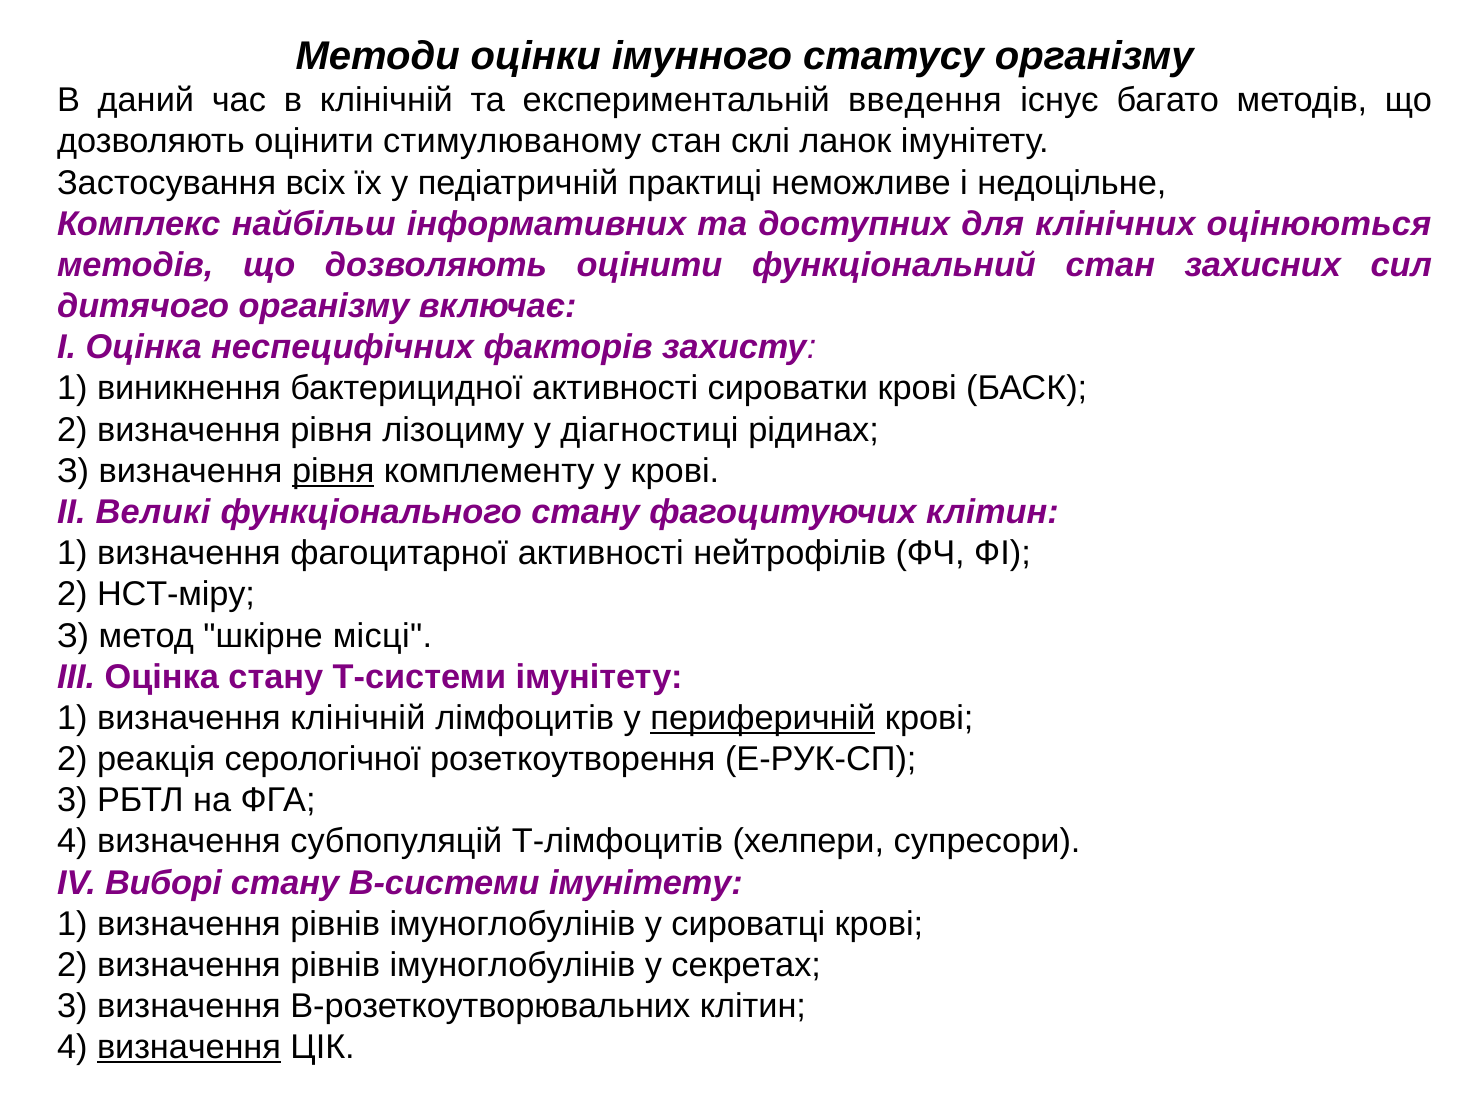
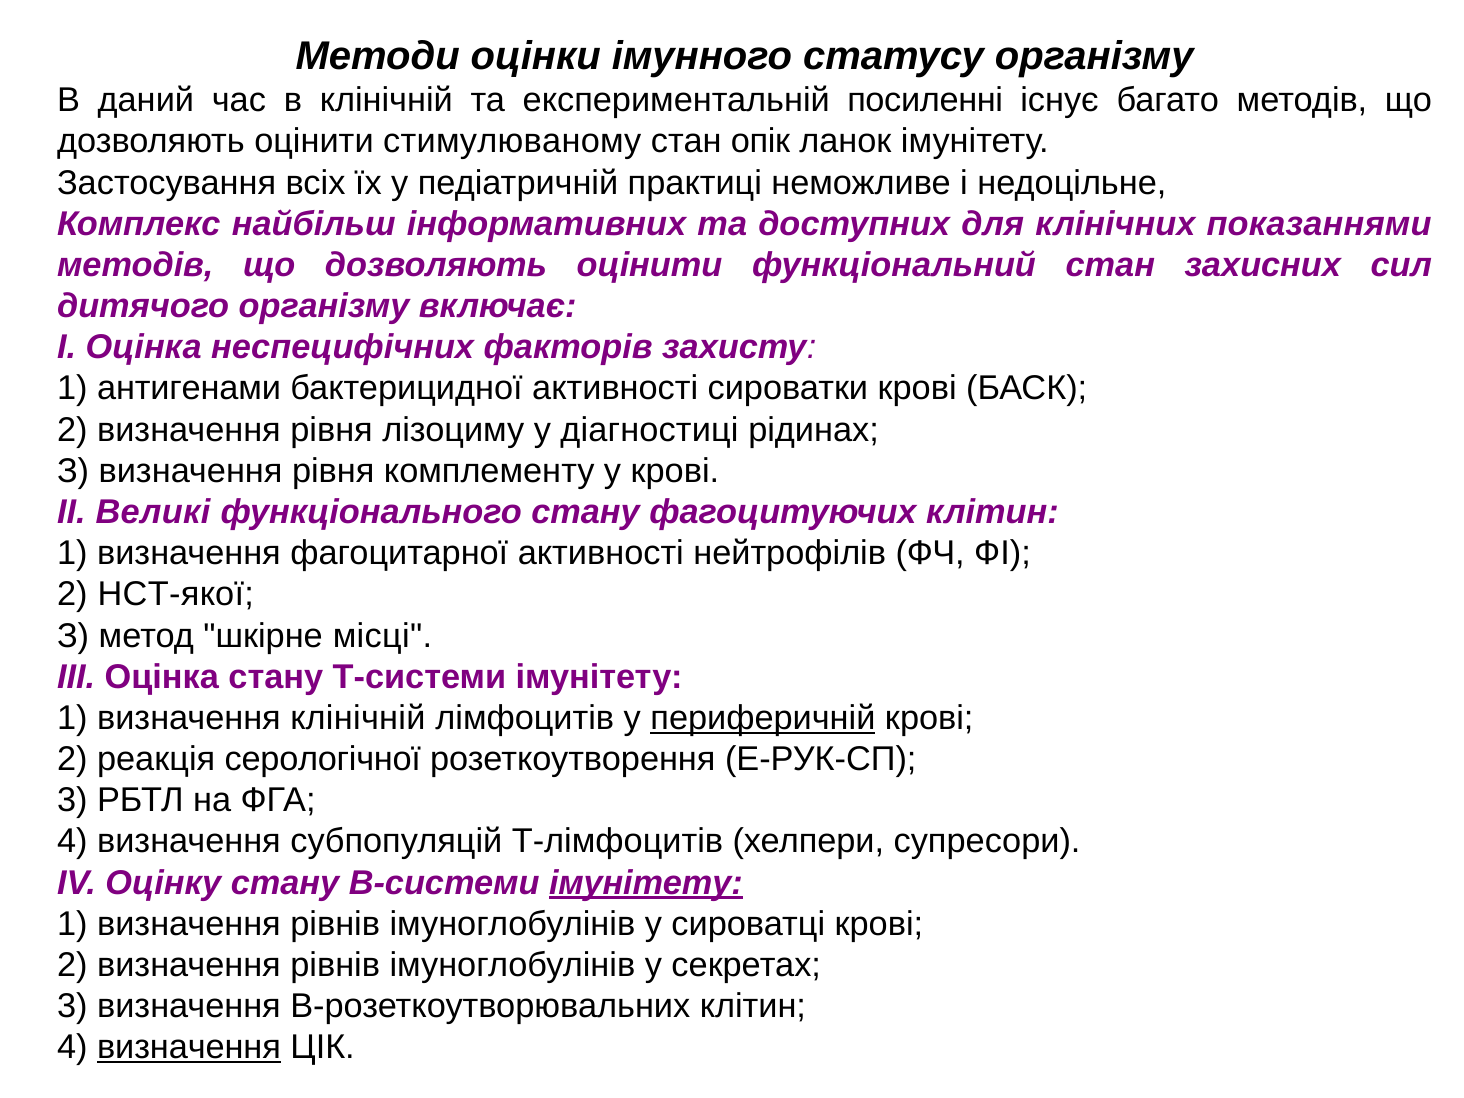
введення: введення -> посиленні (925, 100)
склі: склі -> опік (761, 142)
оцінюються: оцінюються -> показаннями (1319, 224)
виникнення: виникнення -> антигенами (189, 389)
рівня underline: present -> none (333, 471)
НСТ-міру: НСТ-міру -> НСТ-якої (176, 595)
Виборі: Виборі -> Оцінку (163, 883)
імунітету underline: none -> present (646, 883)
